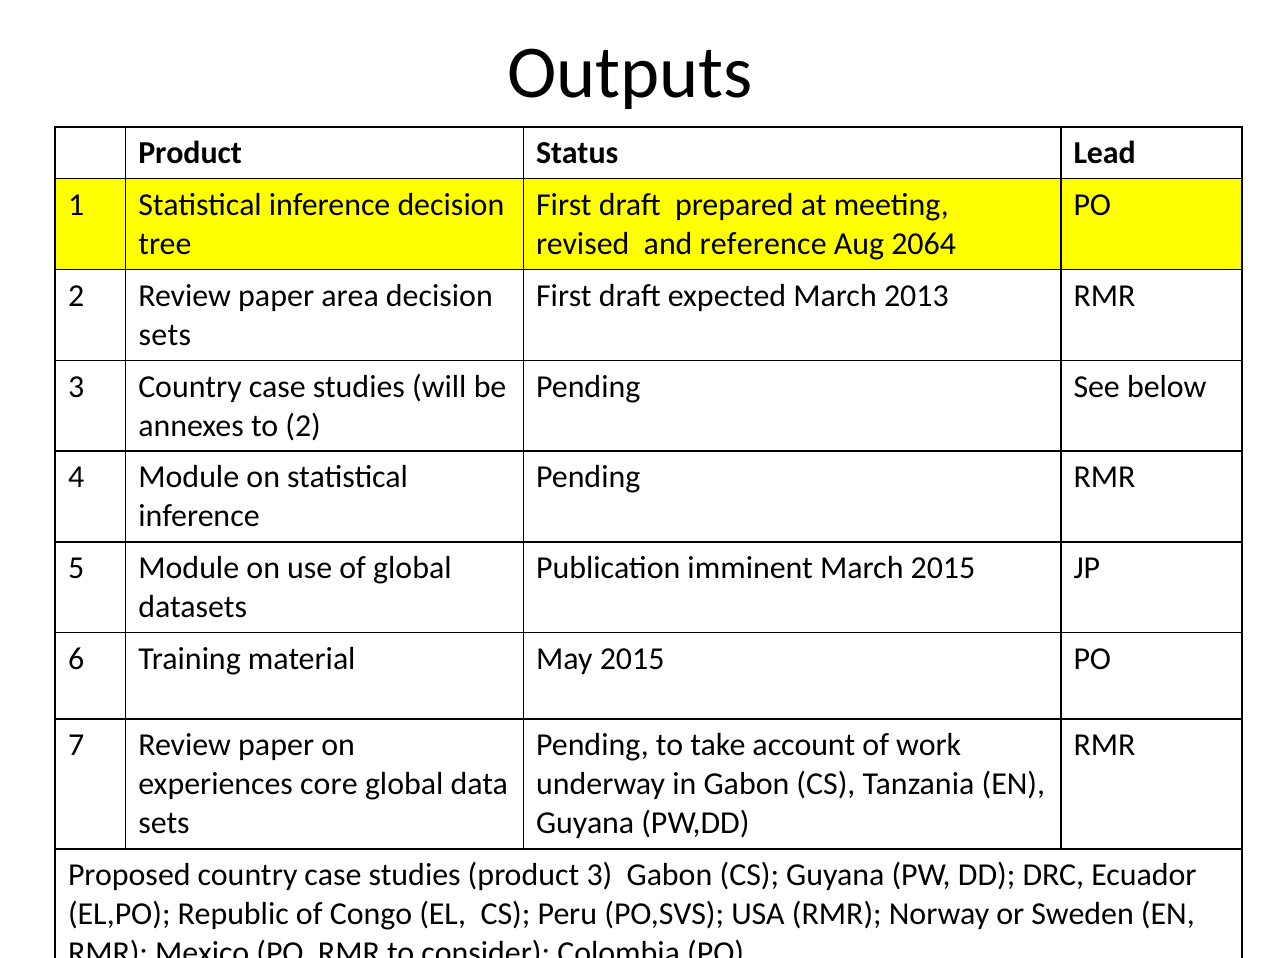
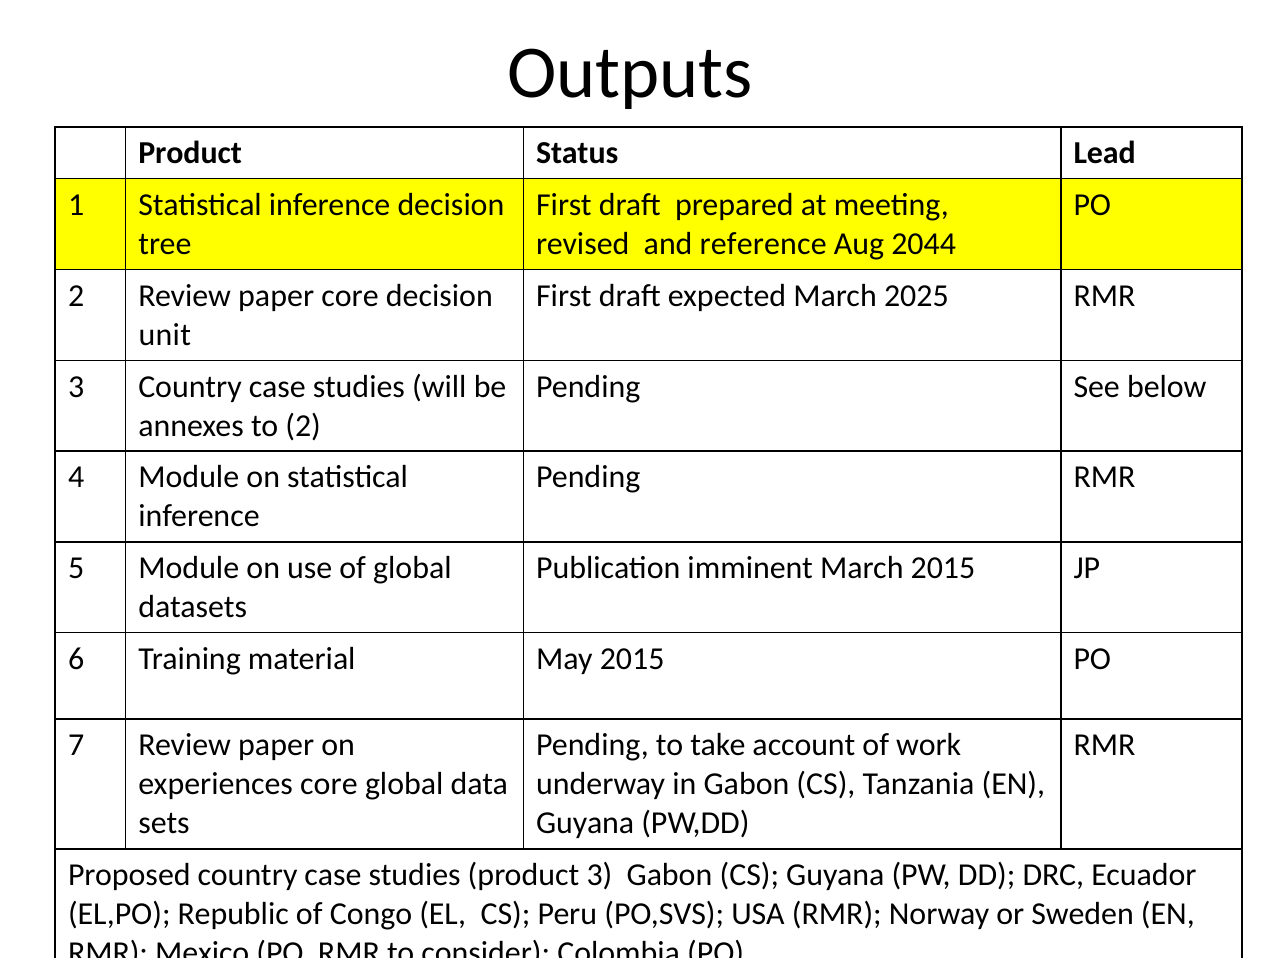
2064: 2064 -> 2044 (924, 244)
paper area: area -> core (350, 296)
2013: 2013 -> 2025 (916, 296)
sets: sets -> unit (165, 335)
